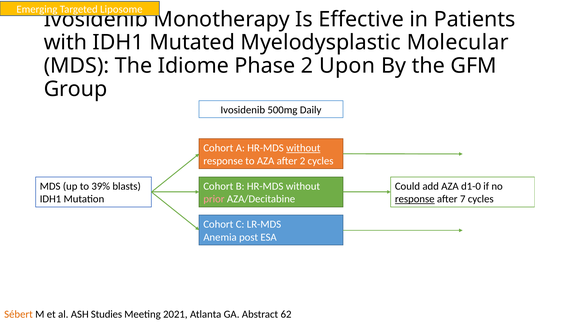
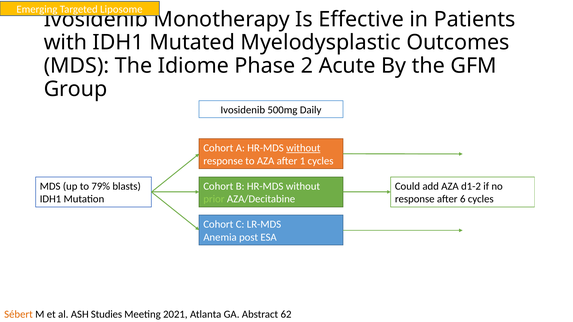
Molecular: Molecular -> Outcomes (458, 43)
Upon: Upon -> Acute (347, 66)
after 2: 2 -> 1 (303, 161)
39%: 39% -> 79% (101, 186)
d1-0: d1-0 -> d1-2 (471, 186)
prior colour: pink -> light green (214, 199)
response underline: present -> none (415, 199)
7: 7 -> 6 (463, 199)
